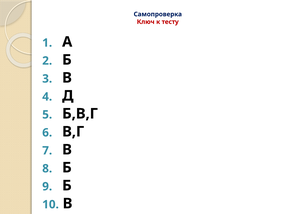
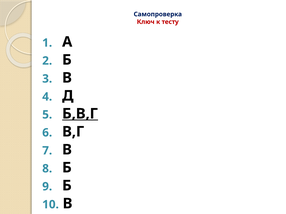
Б,В,Г underline: none -> present (80, 114)
